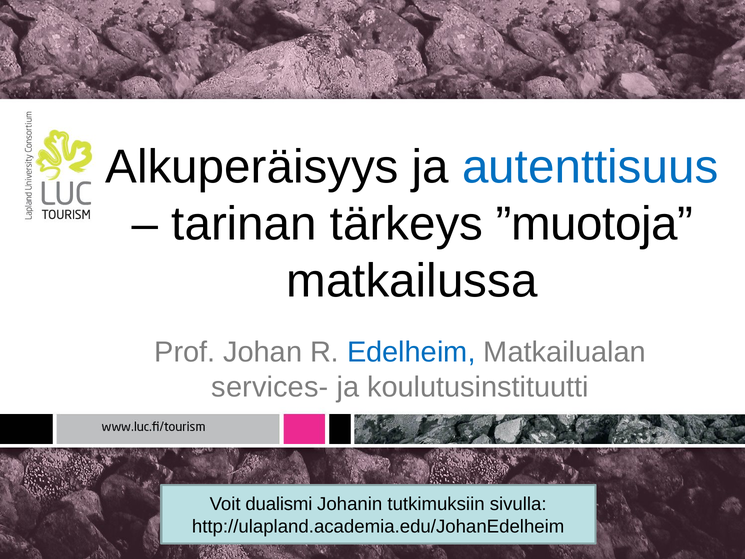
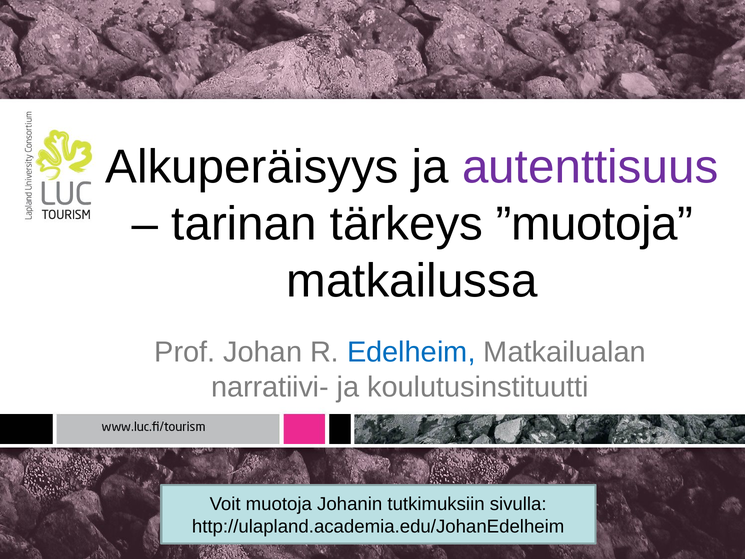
autenttisuus colour: blue -> purple (590, 167)
services-: services- -> narratiivi- (270, 387)
dualismi: dualismi -> muotoja (279, 504)
